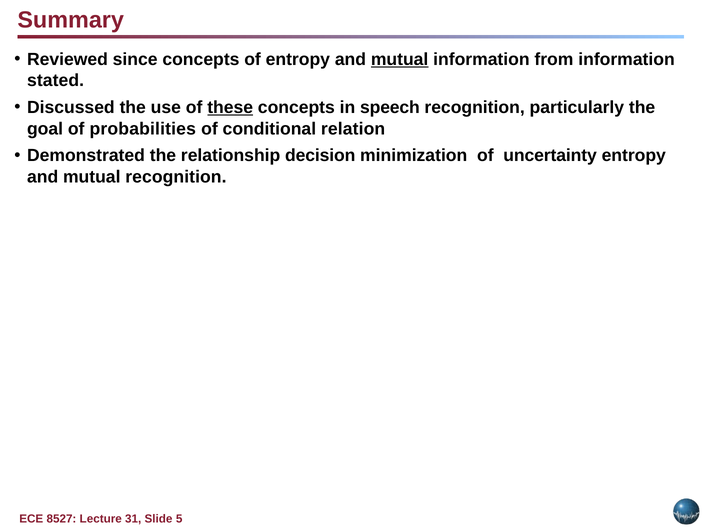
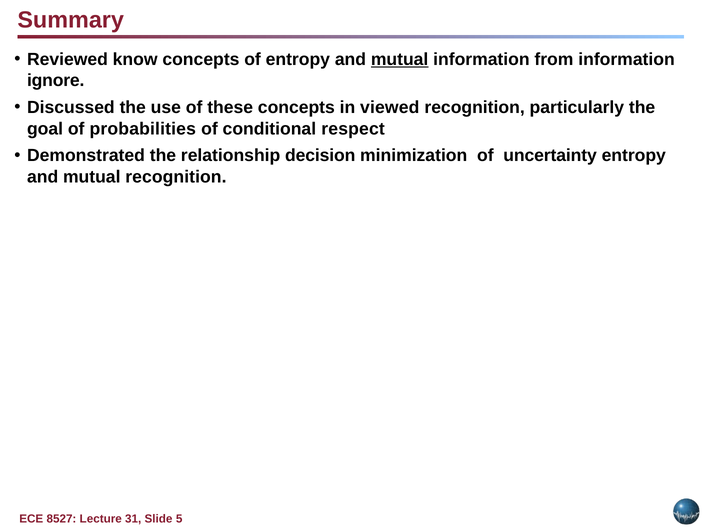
since: since -> know (135, 60)
stated: stated -> ignore (56, 81)
these underline: present -> none (230, 108)
speech: speech -> viewed (390, 108)
relation: relation -> respect (353, 129)
